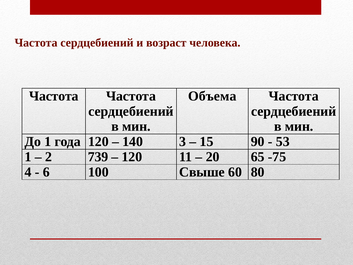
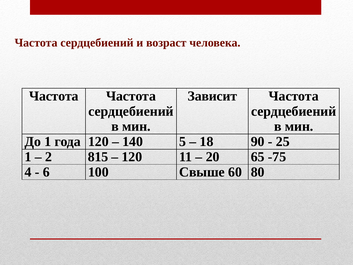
Объема: Объема -> Зависит (212, 96)
3: 3 -> 5 (183, 142)
15: 15 -> 18 (207, 142)
53: 53 -> 25 (283, 142)
739: 739 -> 815 (98, 157)
